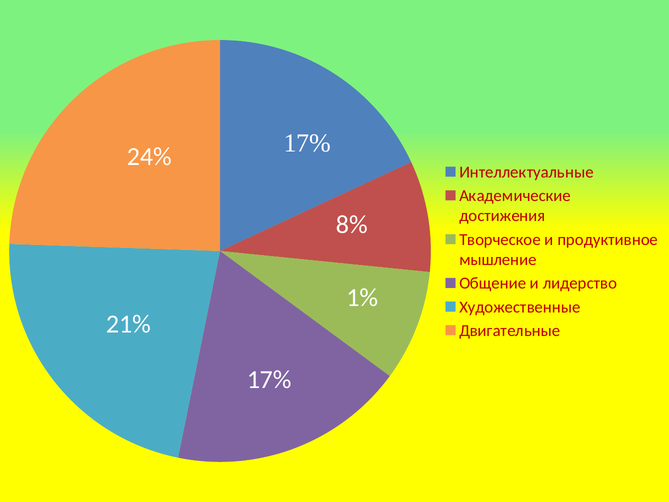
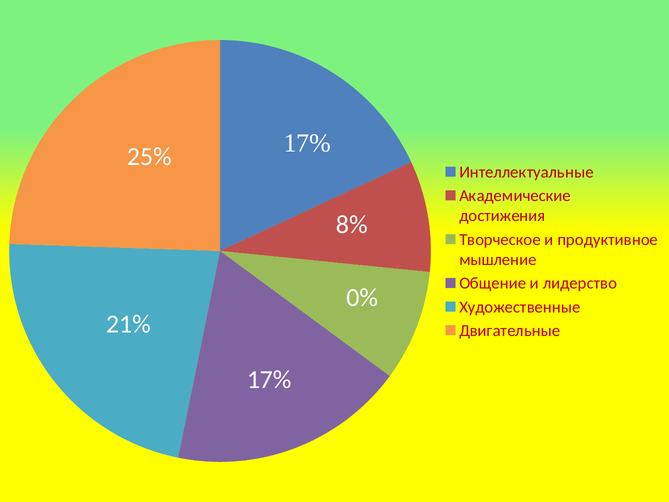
24%: 24% -> 25% (149, 157)
1%: 1% -> 0% (362, 298)
